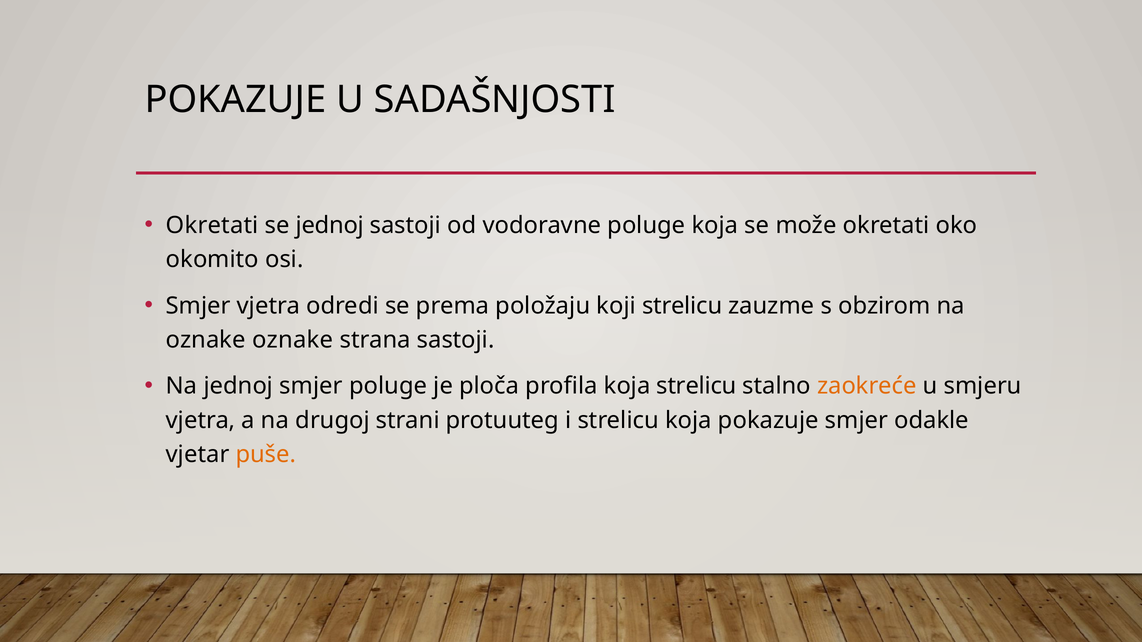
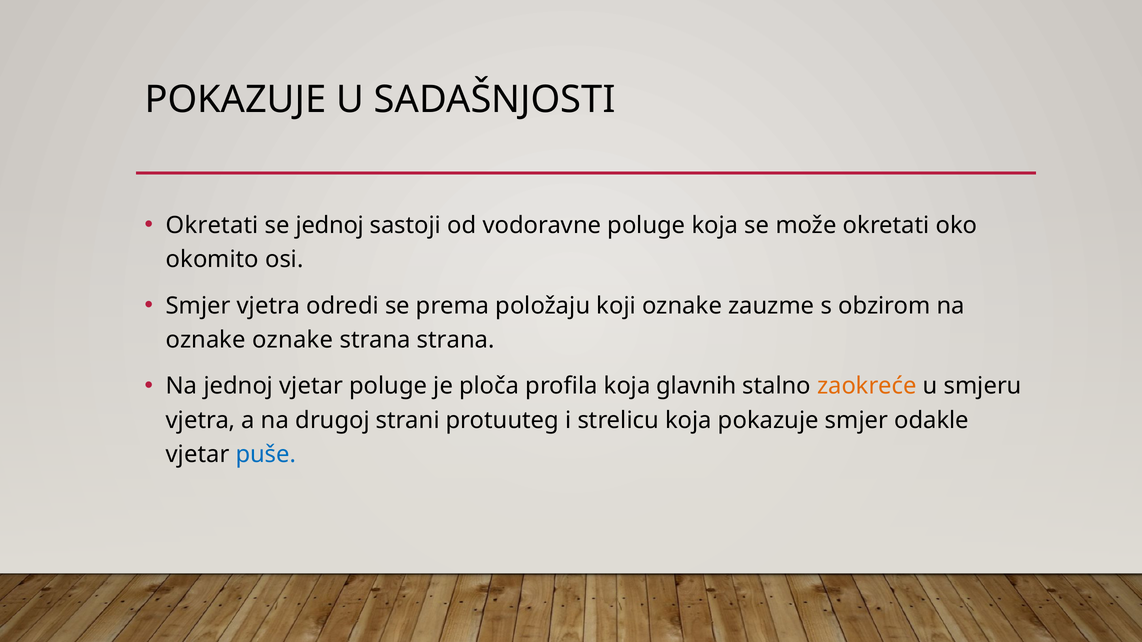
koji strelicu: strelicu -> oznake (682, 306)
strana sastoji: sastoji -> strana (456, 340)
jednoj smjer: smjer -> vjetar (311, 386)
koja strelicu: strelicu -> glavnih (696, 386)
puše colour: orange -> blue (266, 455)
